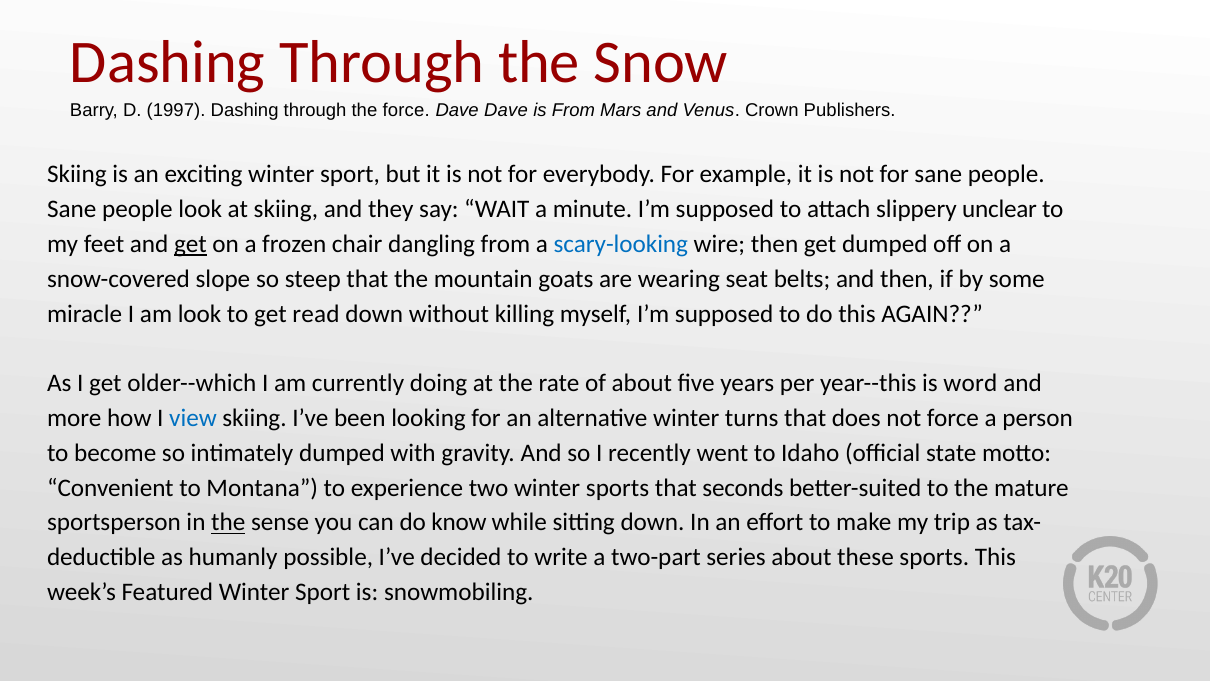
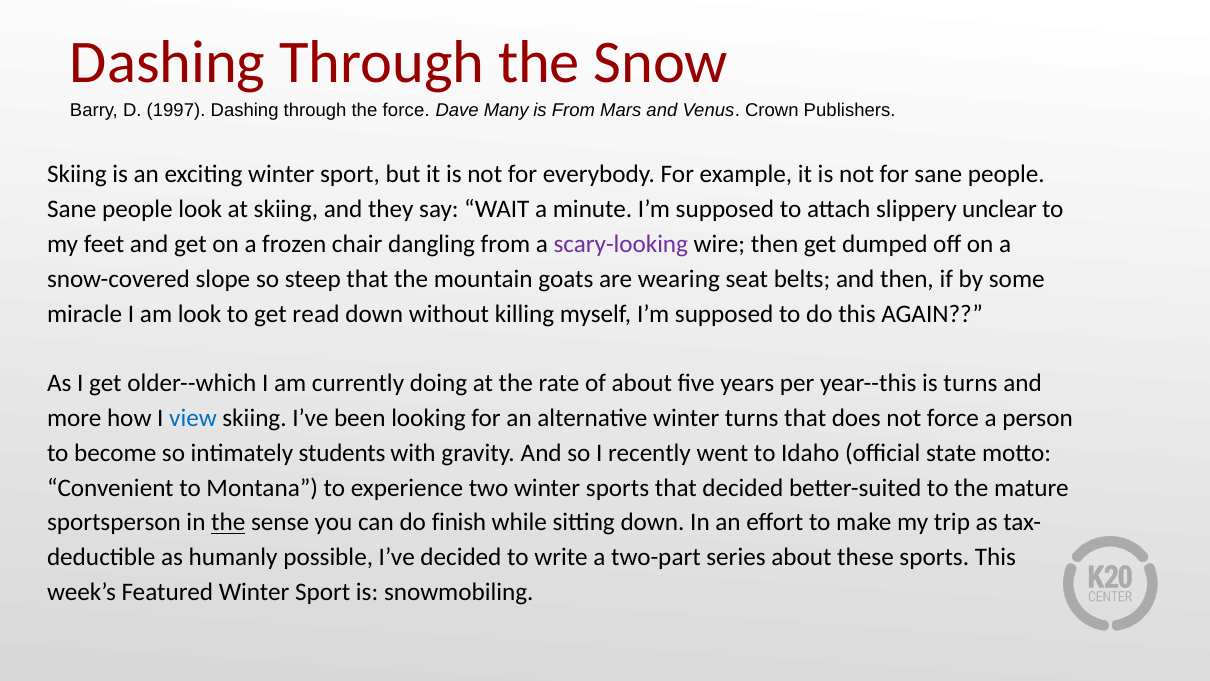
Dave Dave: Dave -> Many (506, 110)
get underline: present -> none (190, 244)
scary-looking colour: blue -> purple (621, 244)
is word: word -> turns (970, 383)
intimately dumped: dumped -> students (342, 453)
that seconds: seconds -> decided (743, 487)
know: know -> finish (459, 522)
